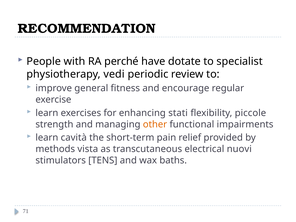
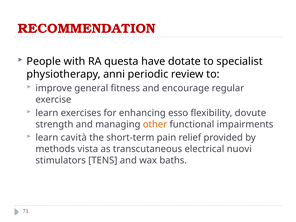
RECOMMENDATION colour: black -> red (87, 29)
perché: perché -> questa (121, 61)
vedi: vedi -> anni (114, 74)
stati: stati -> esso (178, 113)
piccole: piccole -> dovute (250, 113)
